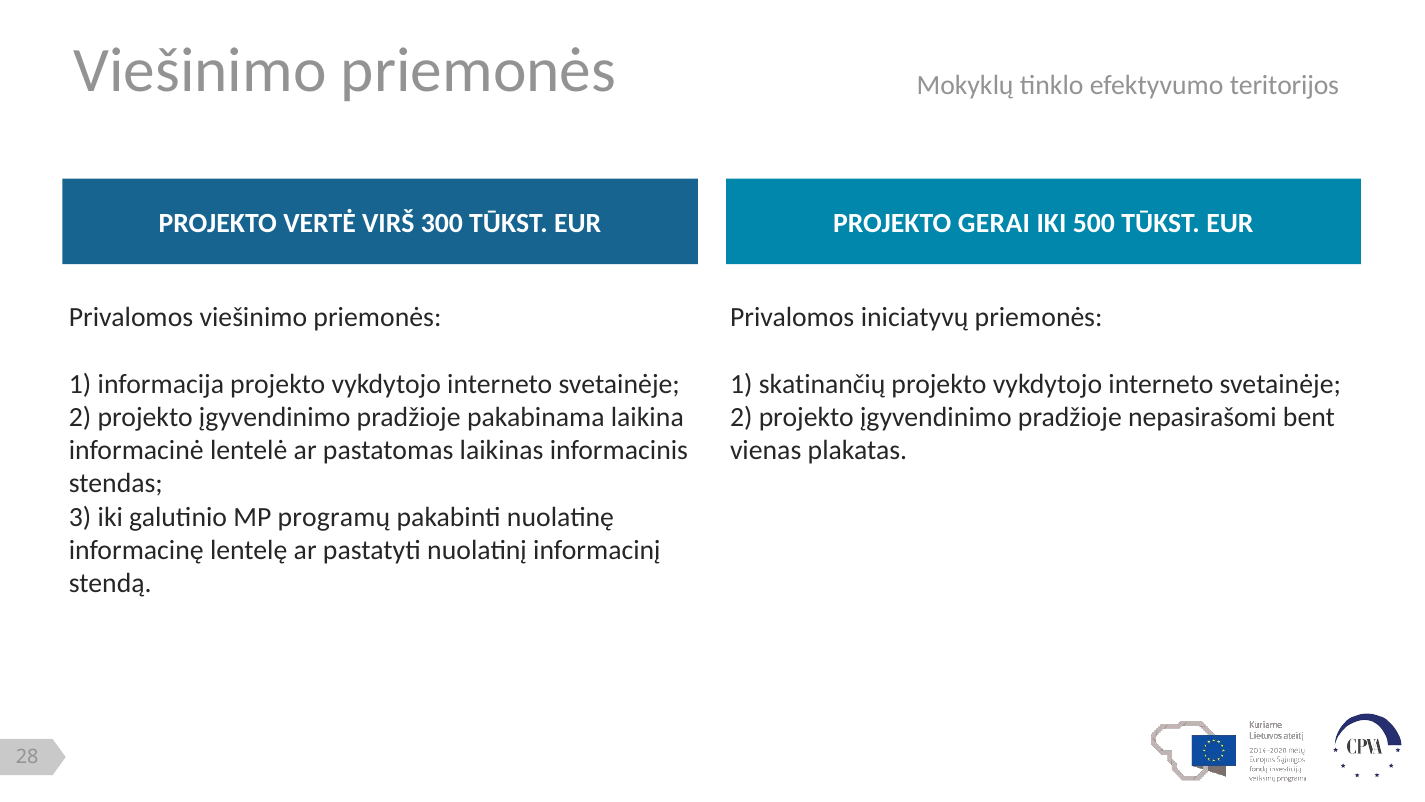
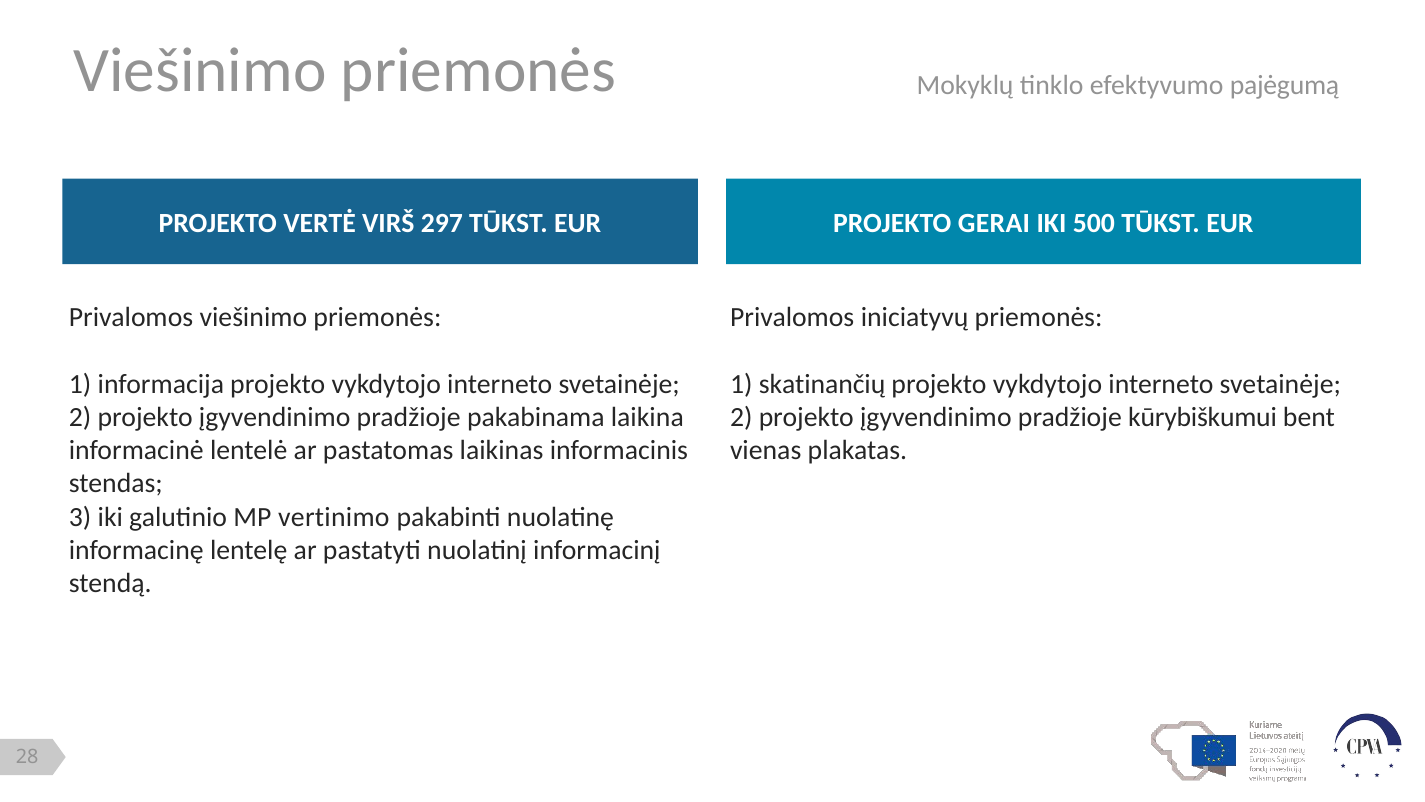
teritorijos: teritorijos -> pajėgumą (1284, 85)
300: 300 -> 297 (442, 223)
nepasirašomi: nepasirašomi -> kūrybiškumui (1203, 417)
programų: programų -> vertinimo (334, 517)
